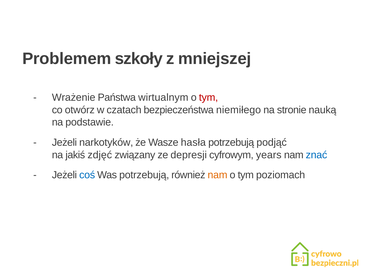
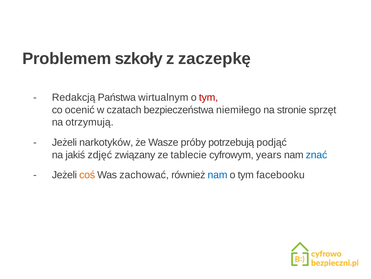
mniejszej: mniejszej -> zaczepkę (214, 58)
Wrażenie: Wrażenie -> Redakcją (74, 97)
otwórz: otwórz -> ocenić (80, 110)
nauką: nauką -> sprzęt (323, 110)
podstawie: podstawie -> otrzymują (90, 122)
hasła: hasła -> próby (193, 142)
depresji: depresji -> tablecie (189, 154)
coś colour: blue -> orange (87, 175)
Was potrzebują: potrzebują -> zachować (144, 175)
nam colour: orange -> blue (218, 175)
poziomach: poziomach -> facebooku (280, 175)
